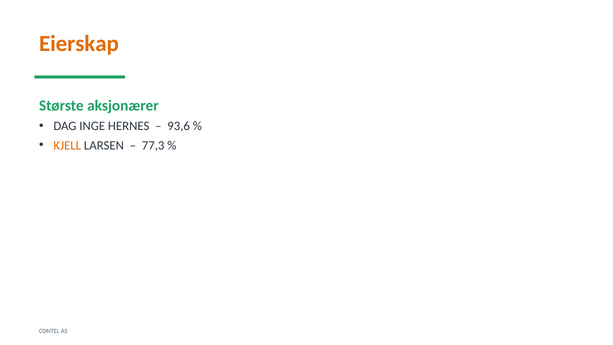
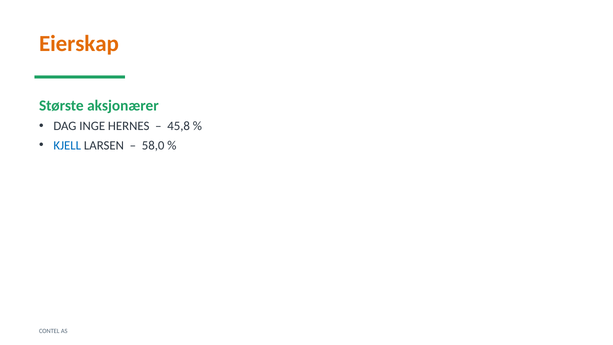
93,6: 93,6 -> 45,8 (179, 126)
KJELL colour: orange -> blue (67, 145)
77,3: 77,3 -> 58,0 (153, 145)
